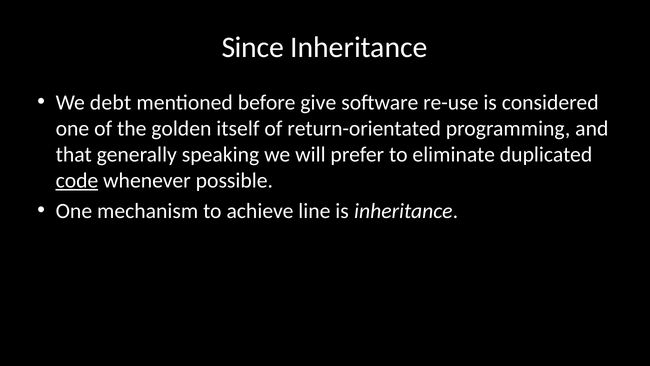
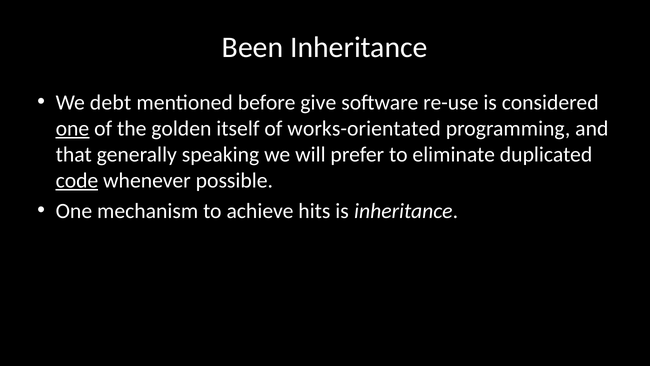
Since: Since -> Been (253, 47)
one underline: none -> present (72, 128)
return-orientated: return-orientated -> works-orientated (364, 128)
line: line -> hits (314, 211)
